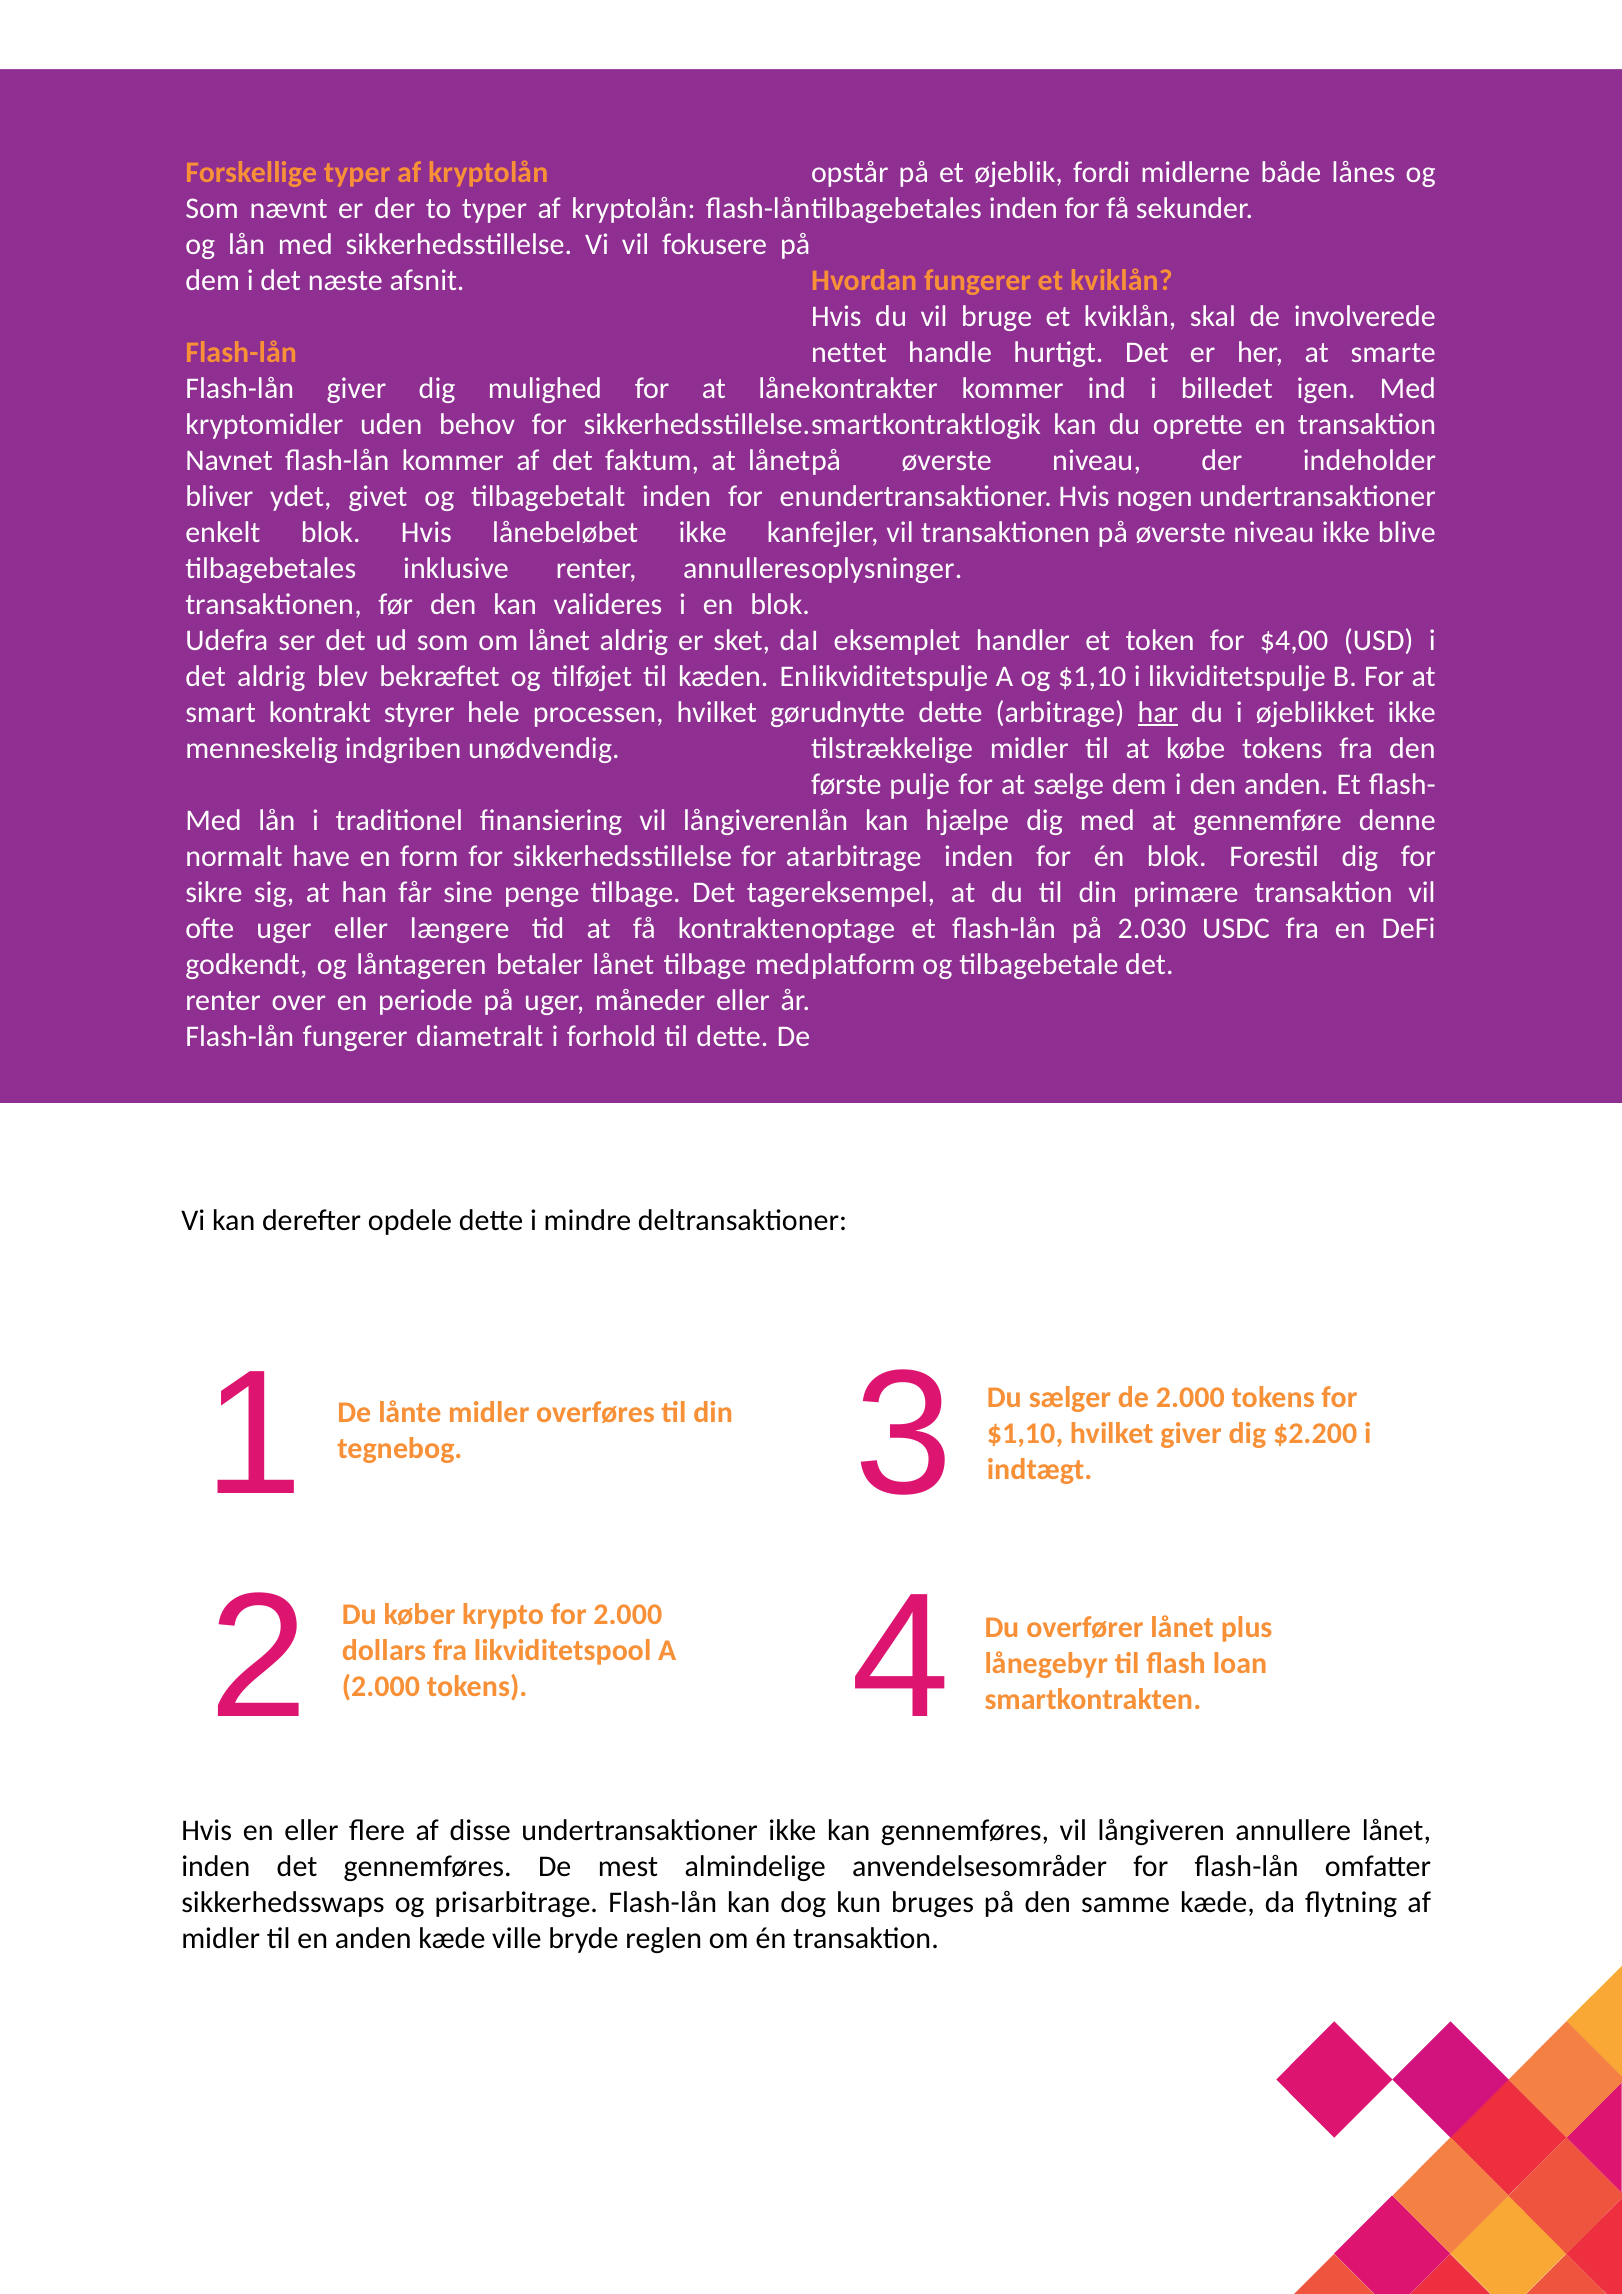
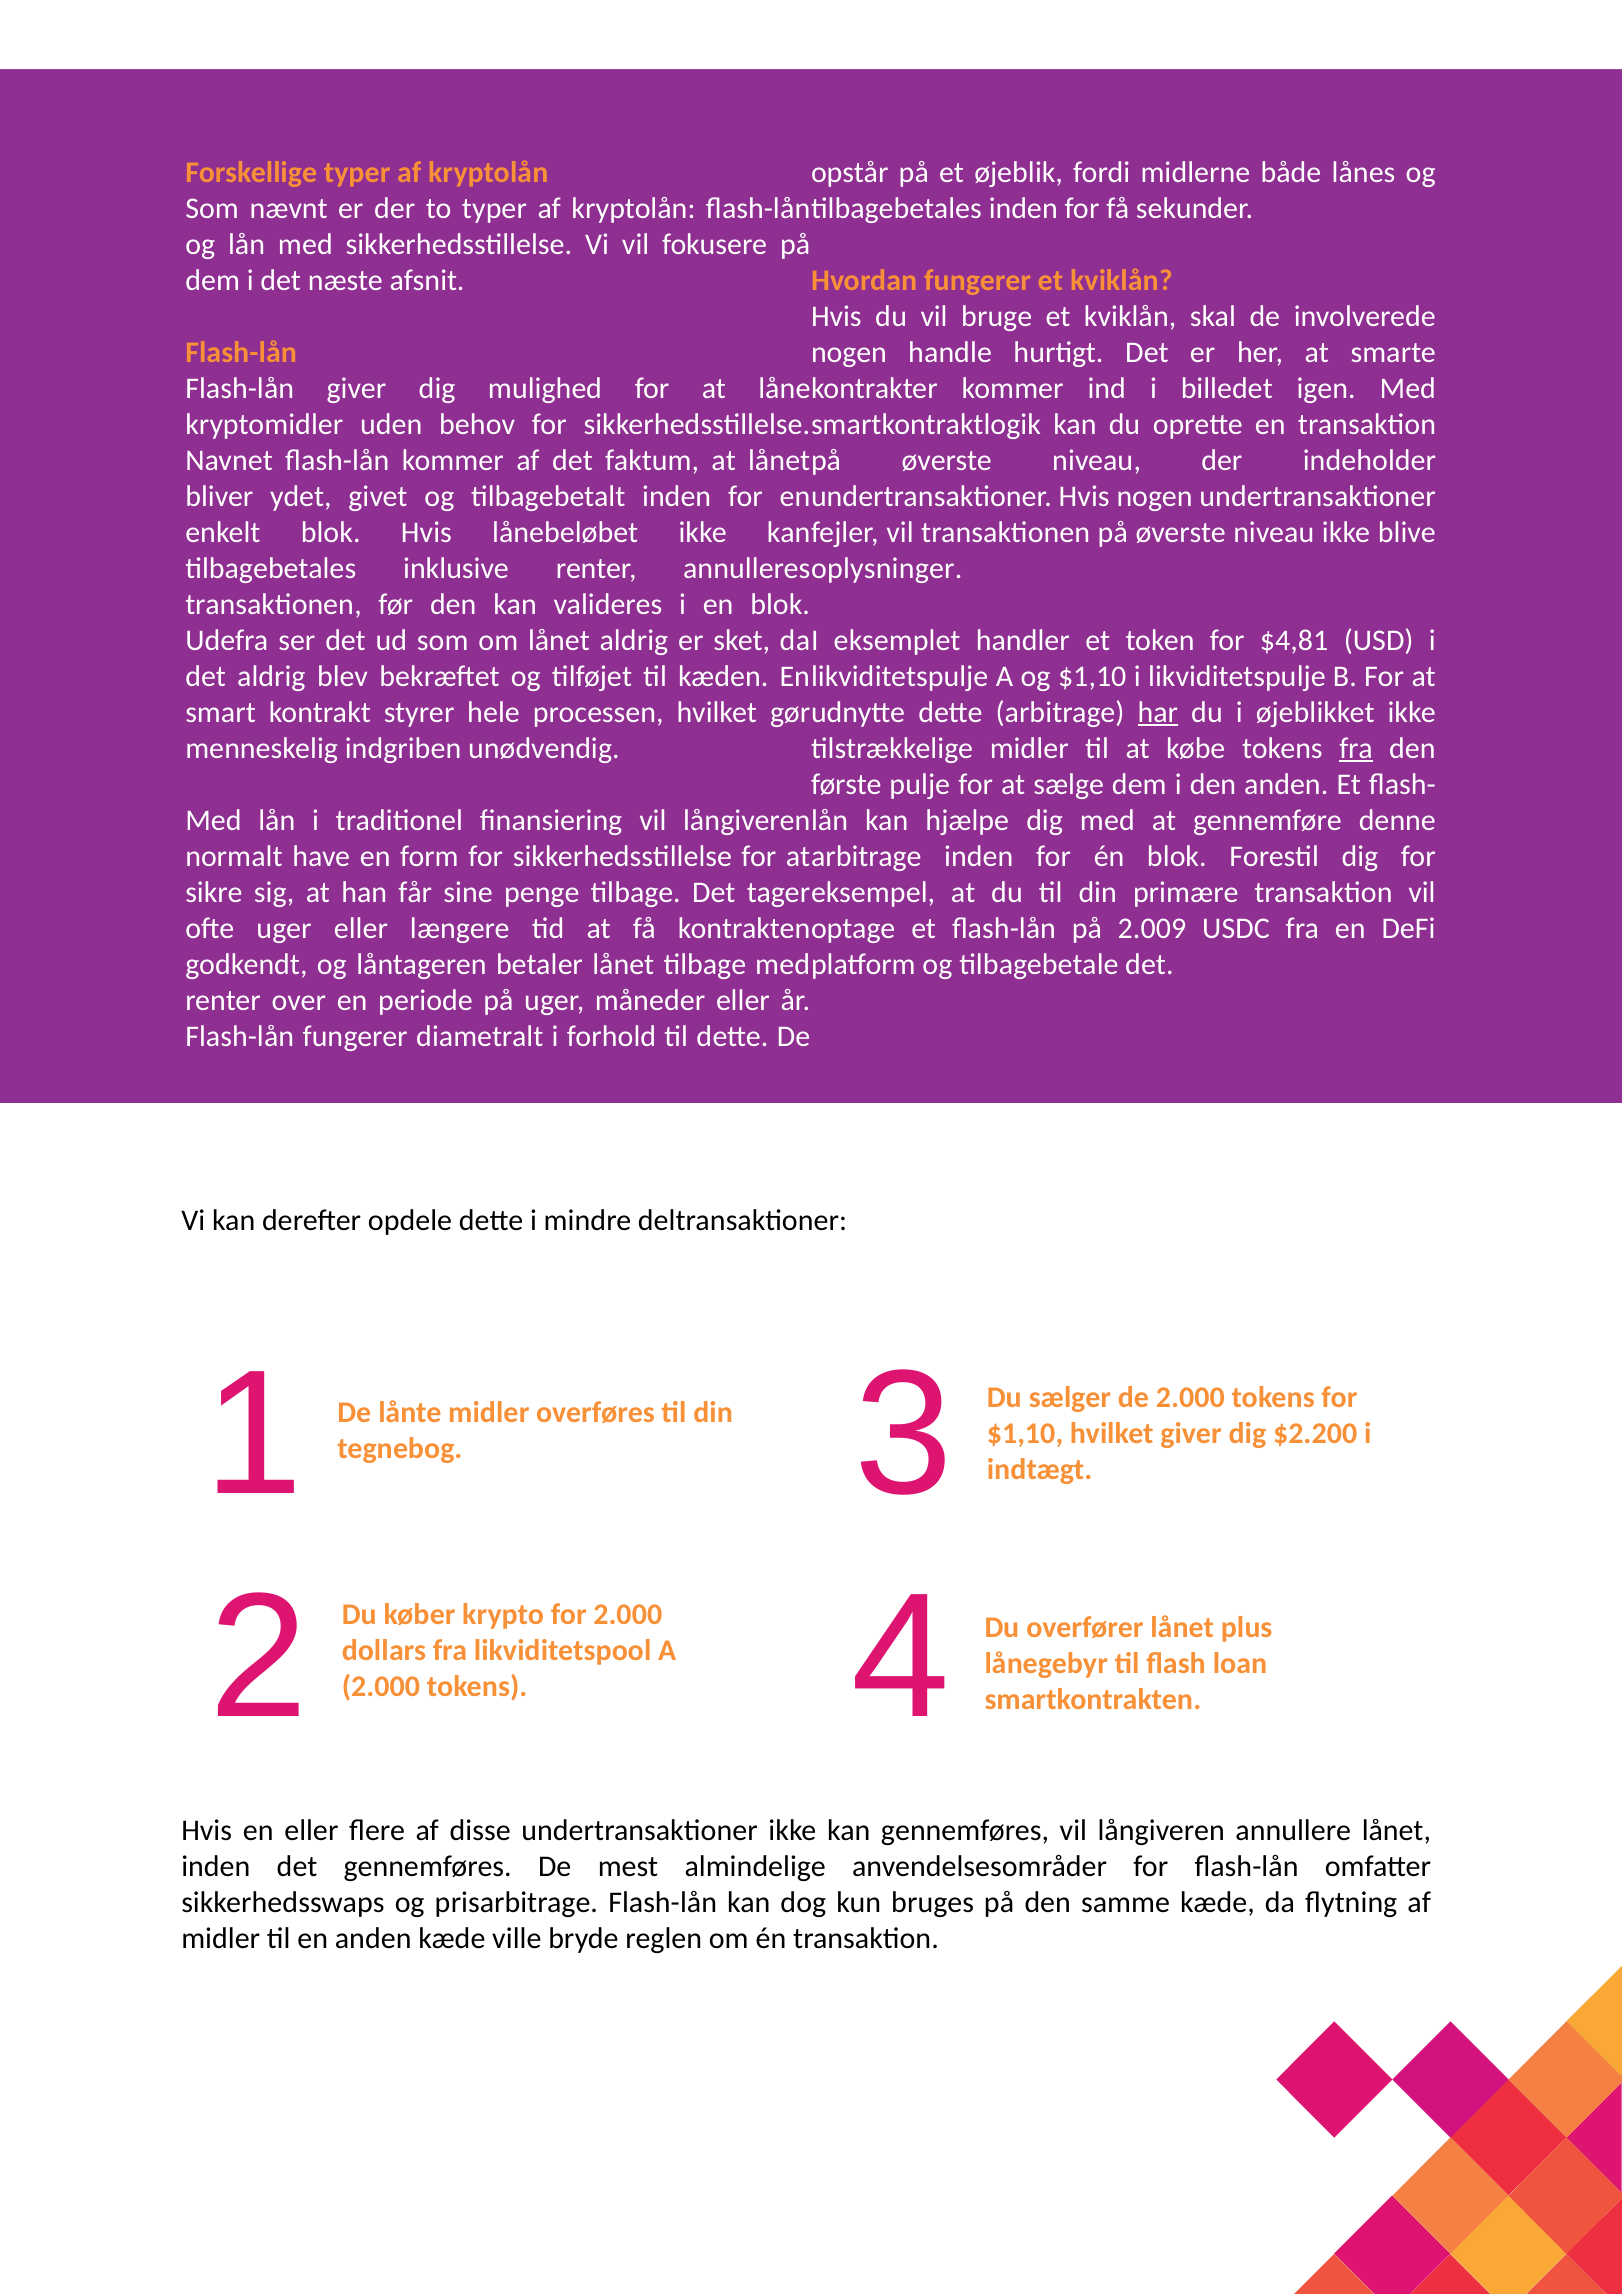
nettet: nettet -> nogen (849, 352)
$4,00: $4,00 -> $4,81 (1294, 640)
fra underline: none -> present (1356, 748)
2.030: 2.030 -> 2.009 (1152, 928)
